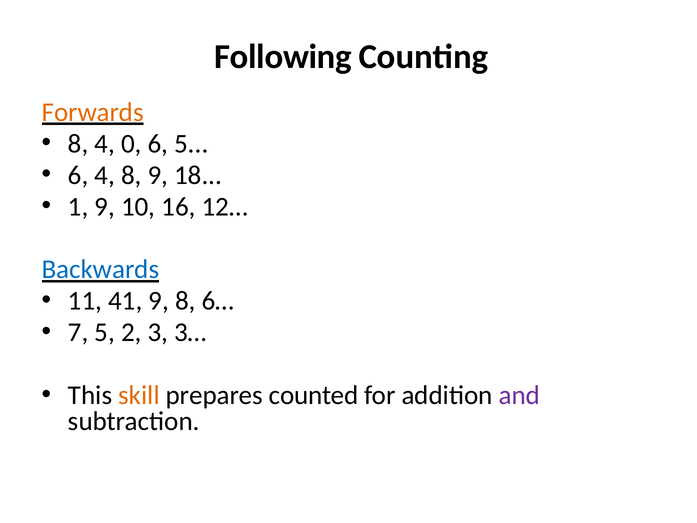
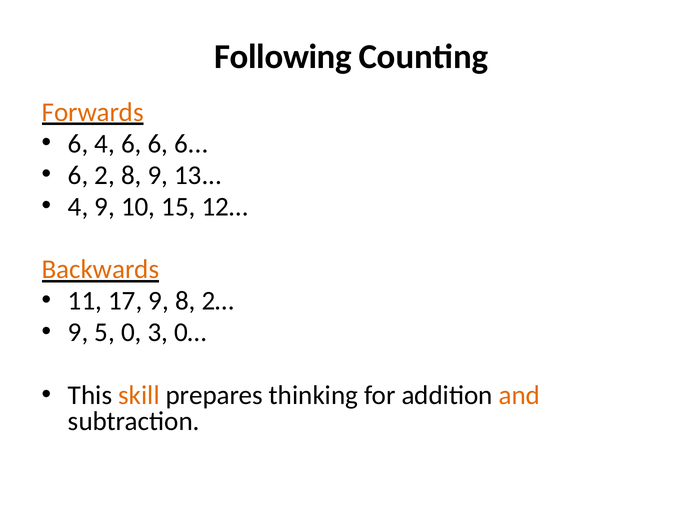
8: 8 -> 6 (78, 144)
4 0: 0 -> 6 (131, 144)
5: 5 -> 6 (191, 144)
6 4: 4 -> 2 (105, 175)
18: 18 -> 13 (198, 175)
1: 1 -> 4 (78, 206)
16: 16 -> 15 (178, 206)
Backwards colour: blue -> orange (100, 269)
41: 41 -> 17 (125, 301)
6…: 6… -> 2… (218, 301)
7: 7 -> 9 (78, 332)
2: 2 -> 0 (131, 332)
3…: 3… -> 0… (190, 332)
counted: counted -> thinking (313, 395)
and colour: purple -> orange (519, 395)
